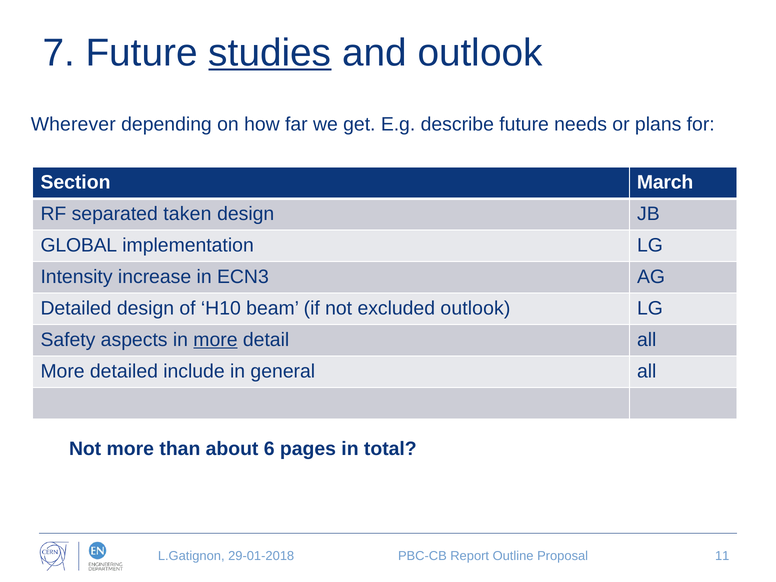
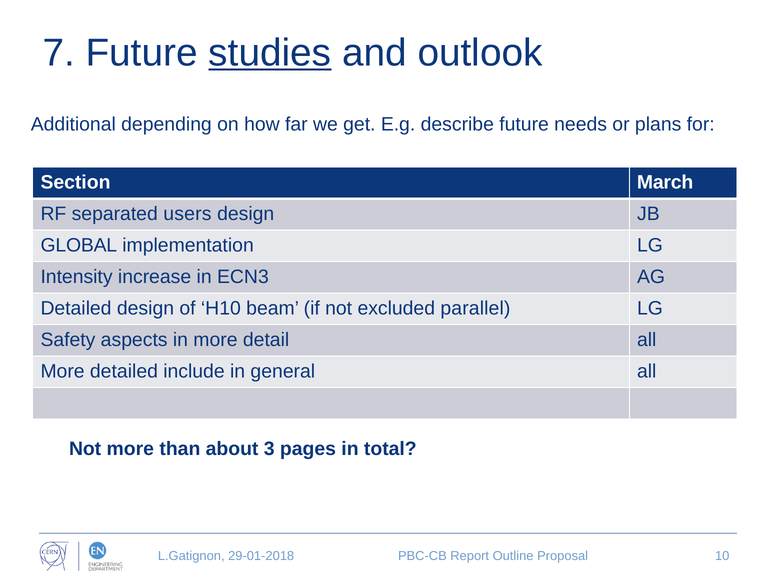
Wherever: Wherever -> Additional (73, 124)
taken: taken -> users (187, 214)
excluded outlook: outlook -> parallel (475, 308)
more underline: present -> none (215, 340)
6: 6 -> 3 (269, 449)
11: 11 -> 10 (722, 556)
